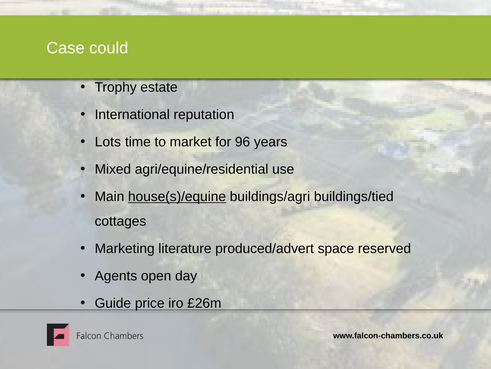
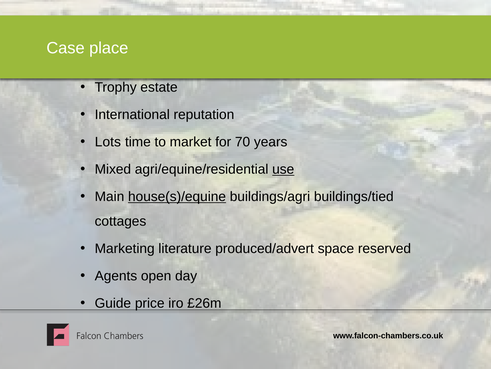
could: could -> place (109, 48)
96: 96 -> 70 (243, 142)
use underline: none -> present (283, 169)
